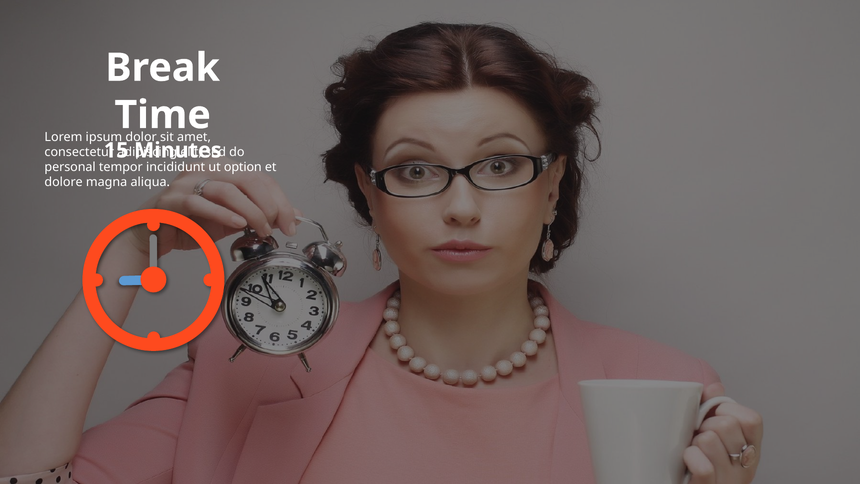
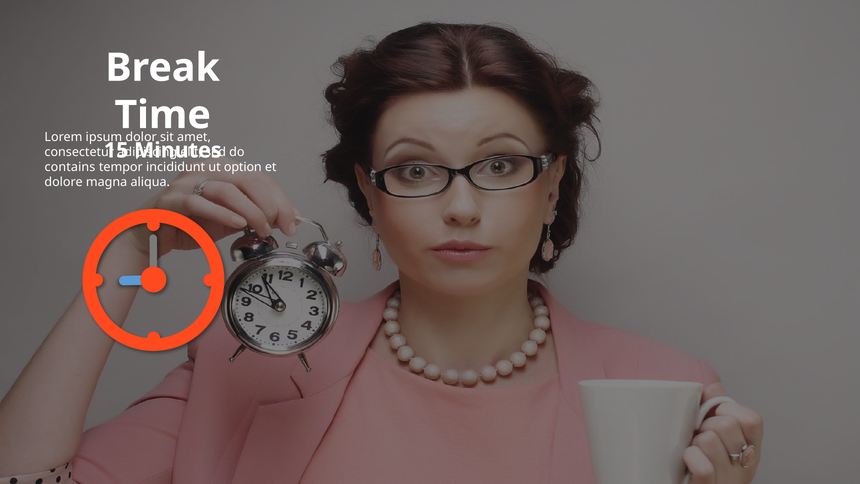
personal: personal -> contains (70, 167)
